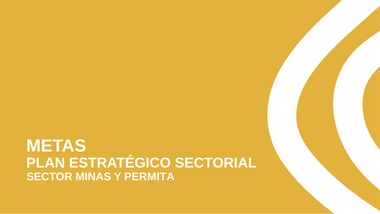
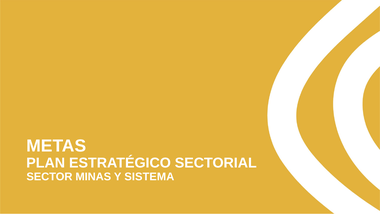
PERMITA: PERMITA -> SISTEMA (149, 177)
